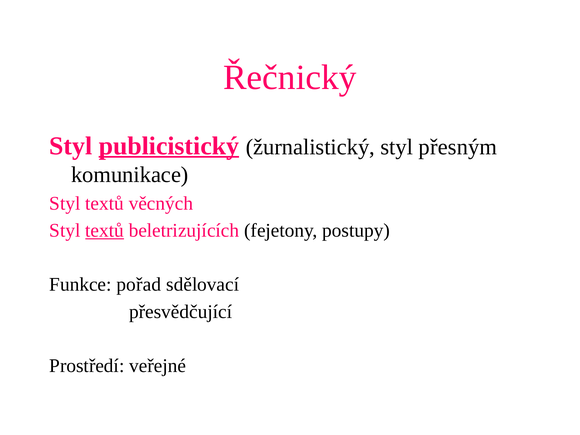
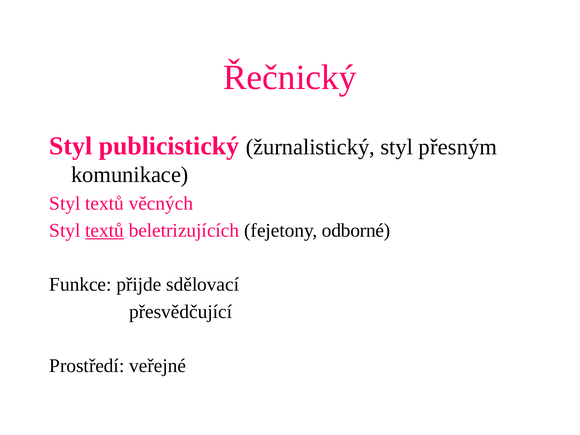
publicistický underline: present -> none (169, 146)
postupy: postupy -> odborné (356, 230)
pořad: pořad -> přijde (139, 285)
